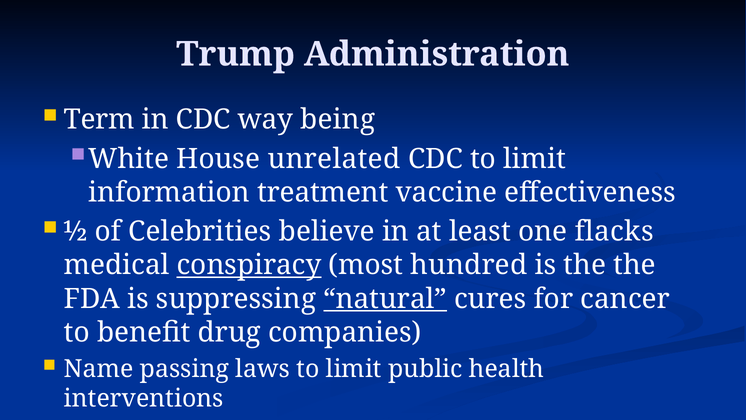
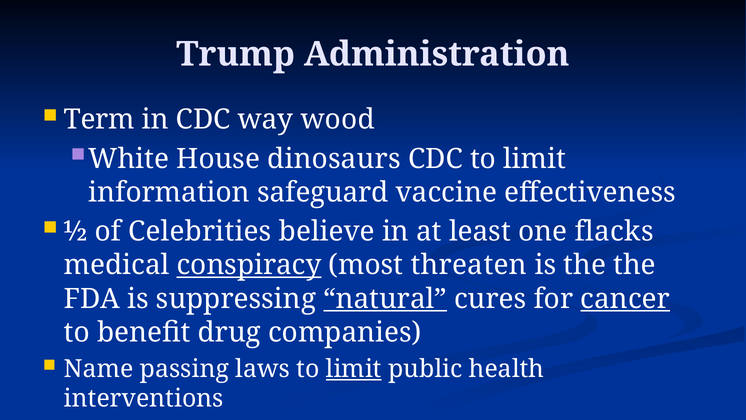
being: being -> wood (338, 119)
unrelated: unrelated -> dinosaurs (334, 159)
treatment: treatment -> safeguard (323, 192)
hundred: hundred -> threaten (469, 265)
cancer underline: none -> present (625, 298)
limit underline: none -> present (354, 369)
